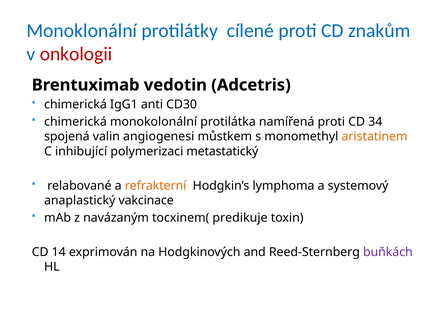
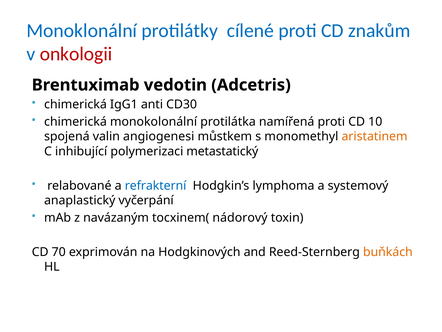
34: 34 -> 10 (375, 122)
refrakterní colour: orange -> blue (156, 185)
vakcinace: vakcinace -> vyčerpání (146, 200)
predikuje: predikuje -> nádorový (240, 217)
14: 14 -> 70 (59, 252)
buňkách colour: purple -> orange (388, 252)
